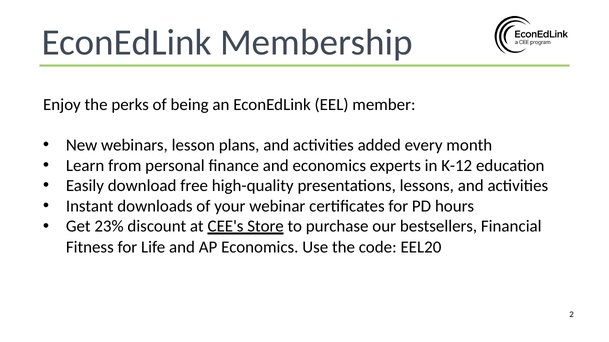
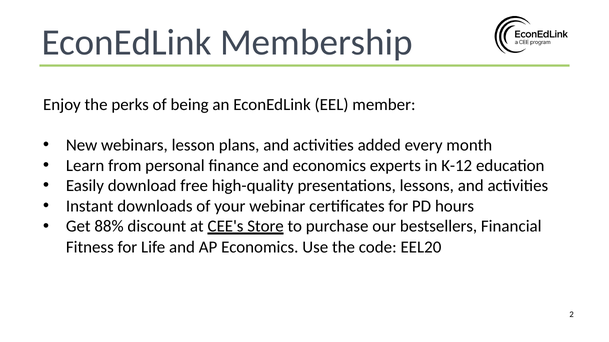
23%: 23% -> 88% (109, 227)
